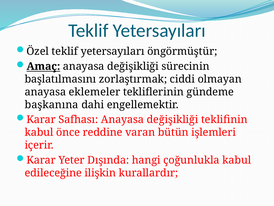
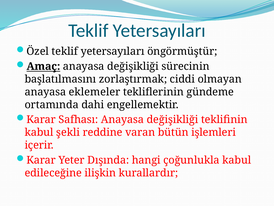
başkanına: başkanına -> ortamında (52, 104)
önce: önce -> şekli (68, 132)
